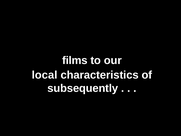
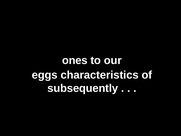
films: films -> ones (75, 60)
local: local -> eggs (45, 75)
